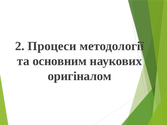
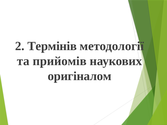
Процеси: Процеси -> Термінів (52, 46)
основним: основним -> прийомів (60, 61)
